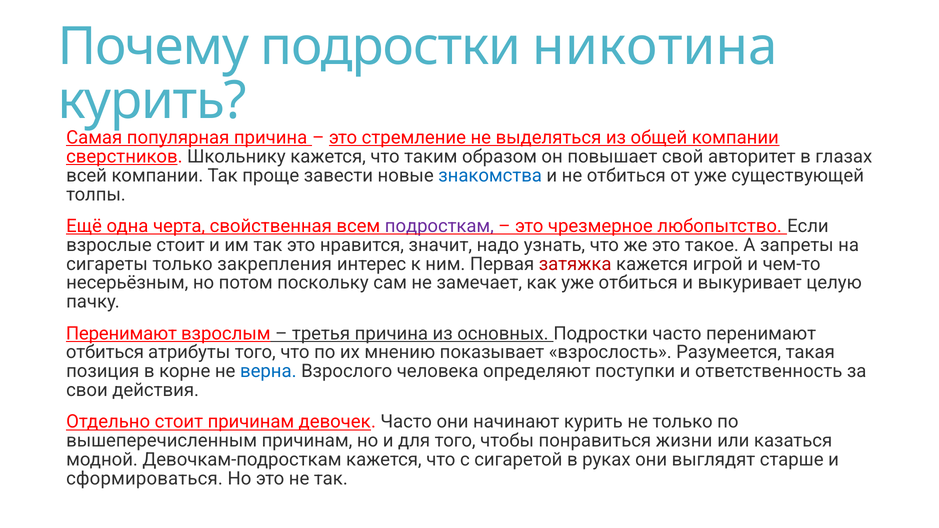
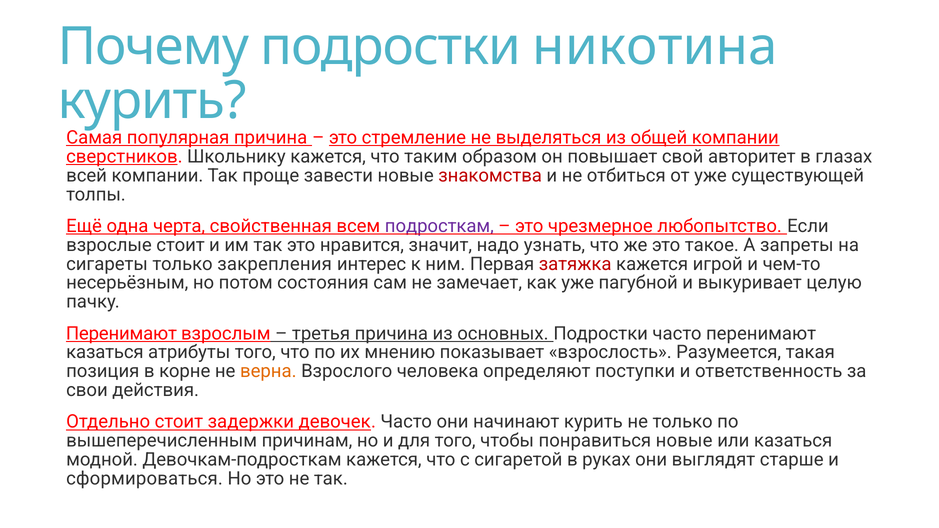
знакомства colour: blue -> red (490, 176)
поскольку: поскольку -> состояния (323, 283)
уже отбиться: отбиться -> пагубной (638, 283)
отбиться: отбиться -> казаться (105, 352)
верна colour: blue -> orange (268, 371)
стоит причинам: причинам -> задержки (251, 422)
понравиться жизни: жизни -> новые (684, 441)
